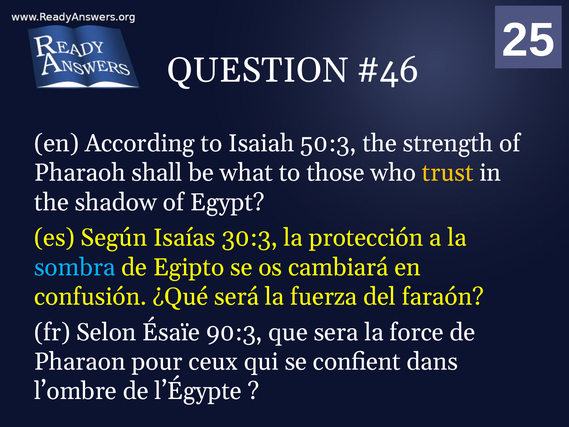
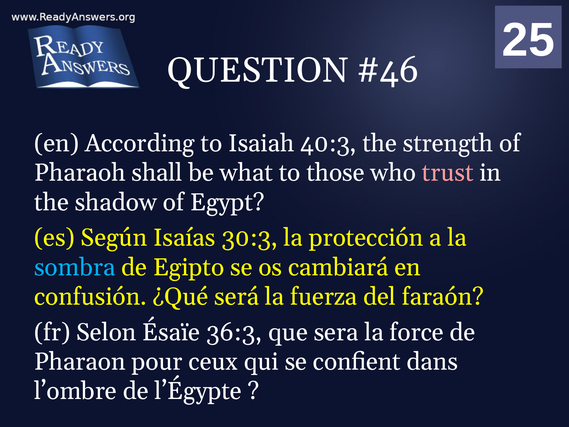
50:3: 50:3 -> 40:3 (328, 143)
trust colour: yellow -> pink (448, 173)
90:3: 90:3 -> 36:3 (234, 332)
